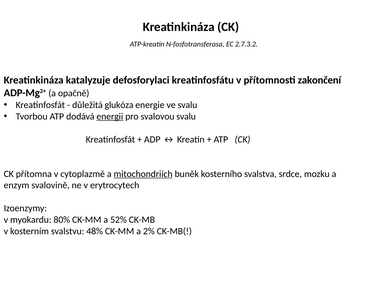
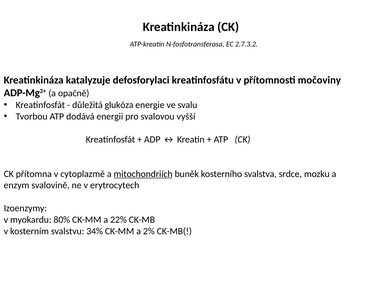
zakončení: zakončení -> močoviny (319, 80)
energii underline: present -> none (110, 116)
svalovou svalu: svalu -> vyšší (186, 116)
52%: 52% -> 22% (118, 219)
48%: 48% -> 34% (95, 231)
